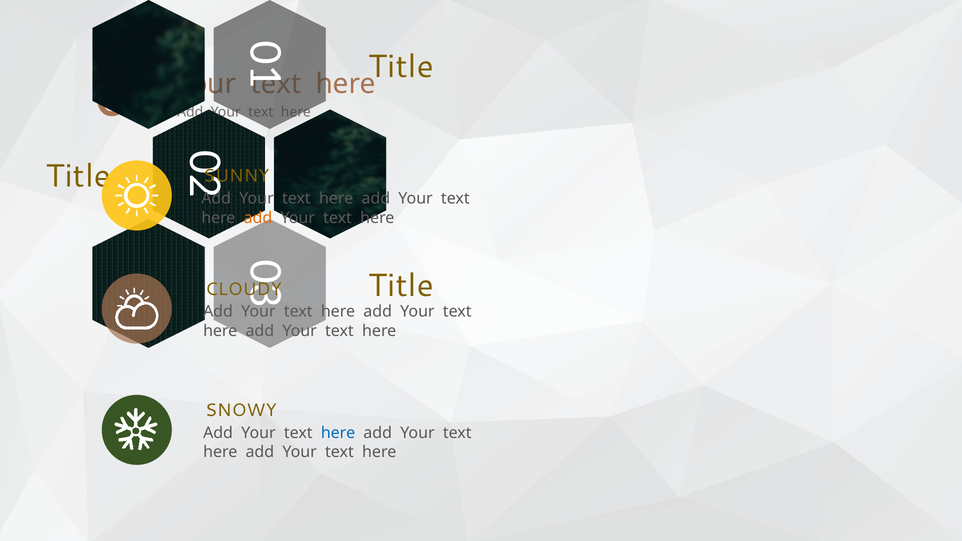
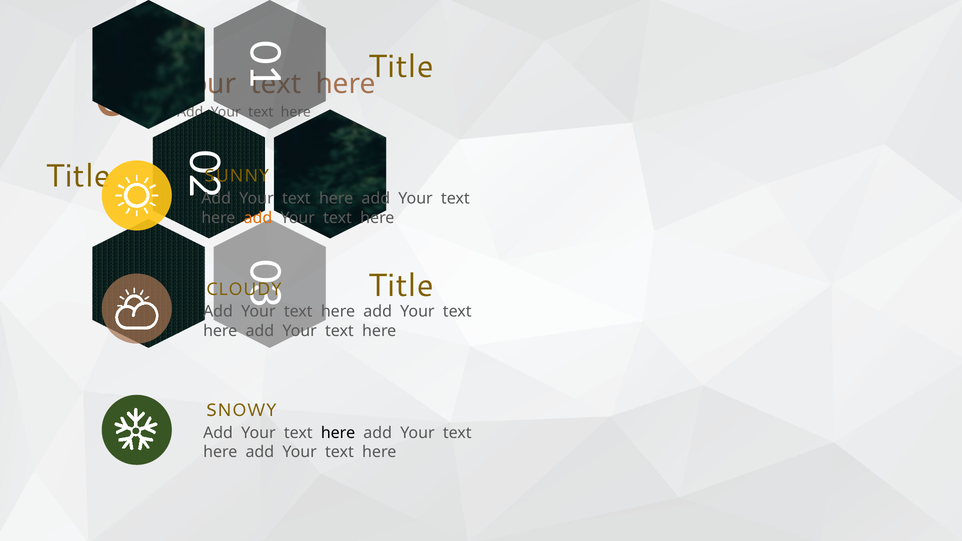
here colour: blue -> black (338, 433)
